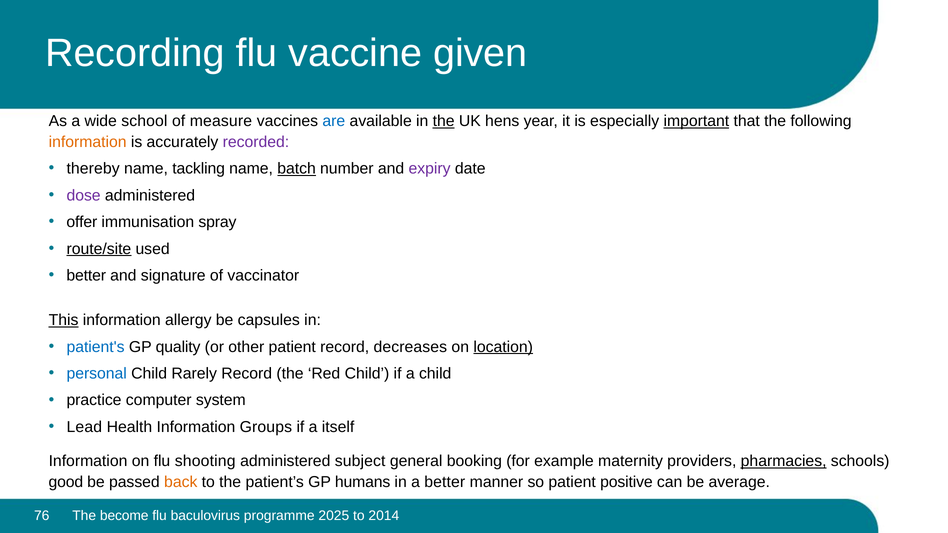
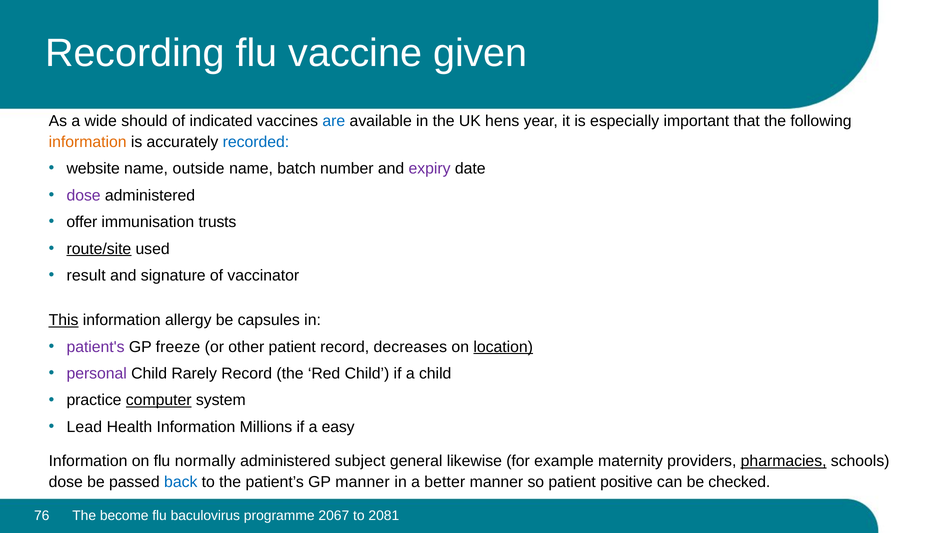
school: school -> should (144, 121)
measure: measure -> indicated (221, 121)
the underline: present -> none (444, 121)
important underline: present -> none (696, 121)
recorded colour: purple -> blue (256, 142)
thereby: thereby -> website (93, 169)
tackling: tackling -> outside (199, 169)
batch underline: present -> none (297, 169)
spray: spray -> trusts (217, 222)
better: better -> result (86, 276)
patient's colour: blue -> purple (96, 347)
quality: quality -> freeze (178, 347)
personal colour: blue -> purple (97, 374)
computer underline: none -> present (159, 400)
Groups: Groups -> Millions (266, 427)
itself: itself -> easy (338, 427)
shooting: shooting -> normally (205, 461)
booking: booking -> likewise (474, 461)
good: good -> dose (66, 482)
back colour: orange -> blue (181, 482)
GP humans: humans -> manner (363, 482)
average: average -> checked (739, 482)
2025: 2025 -> 2067 (334, 516)
2014: 2014 -> 2081 (384, 516)
